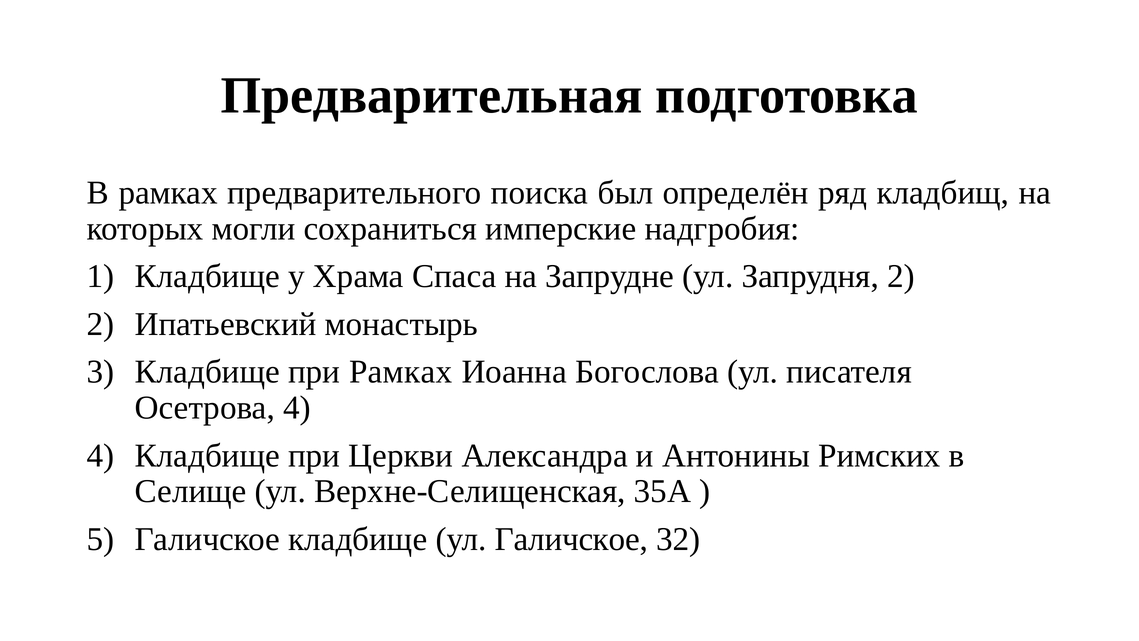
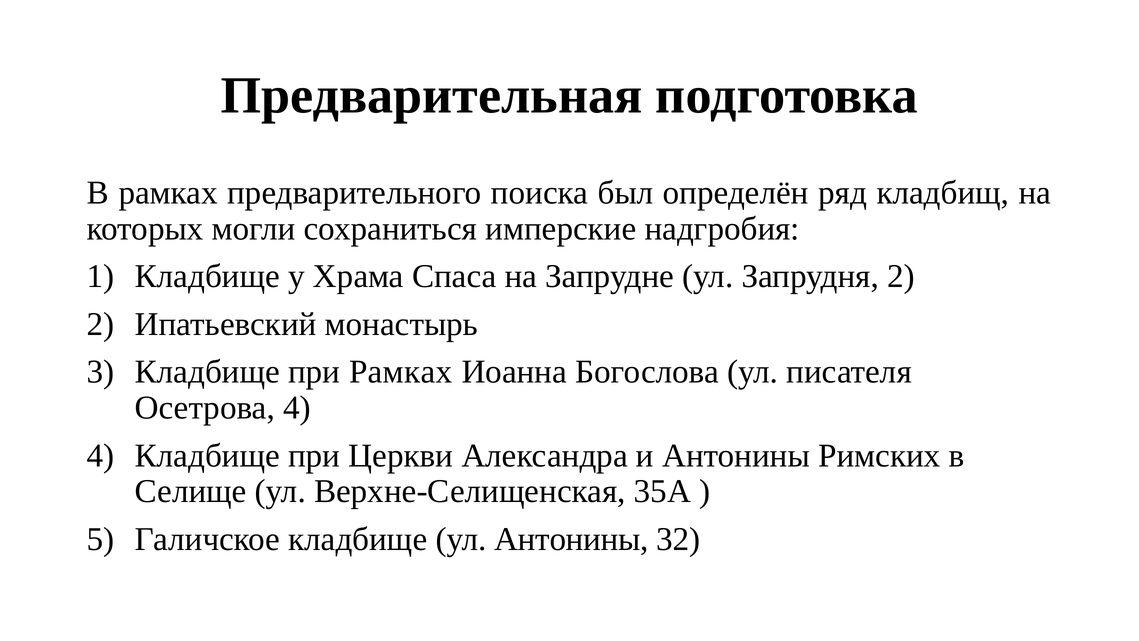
ул Галичское: Галичское -> Антонины (571, 539)
